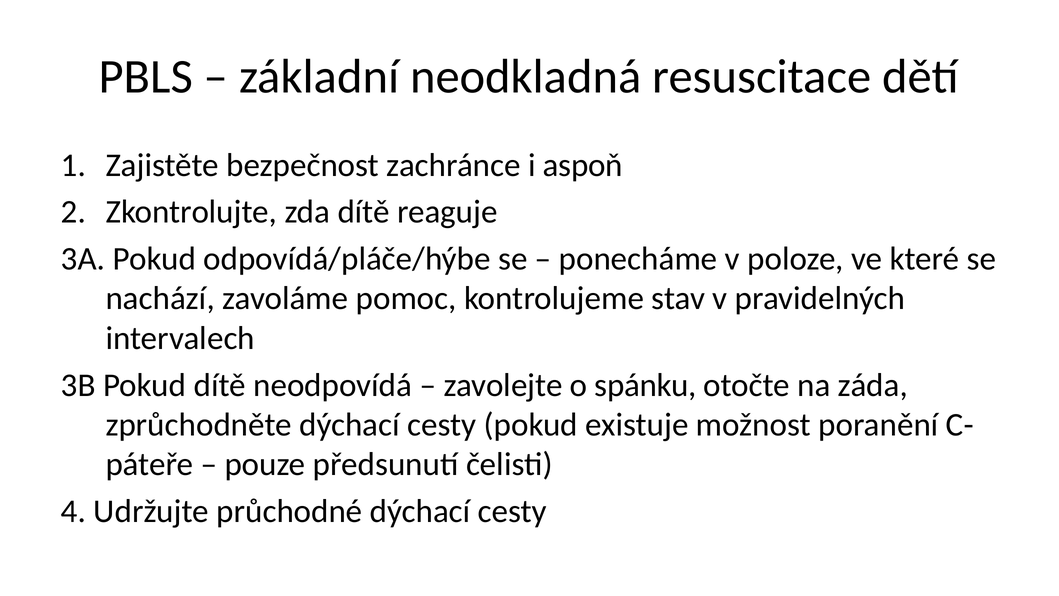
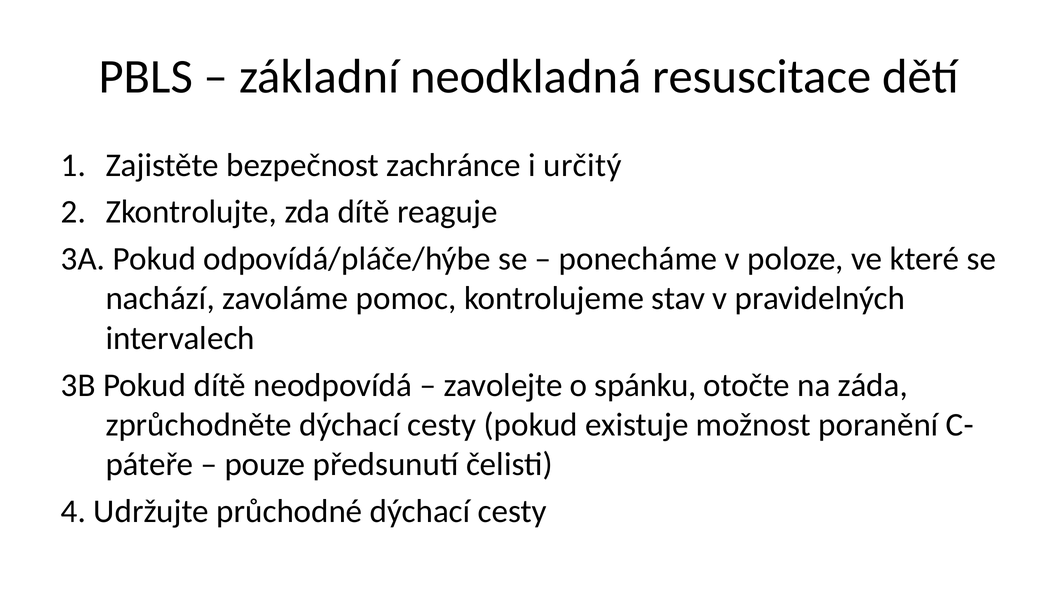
aspoň: aspoň -> určitý (582, 165)
